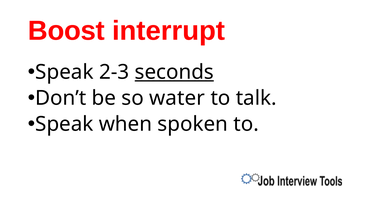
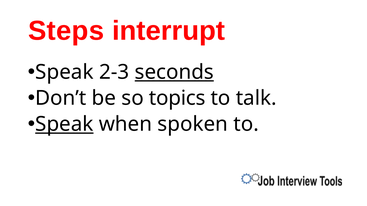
Boost: Boost -> Steps (66, 31)
water: water -> topics (177, 98)
Speak underline: none -> present (64, 124)
